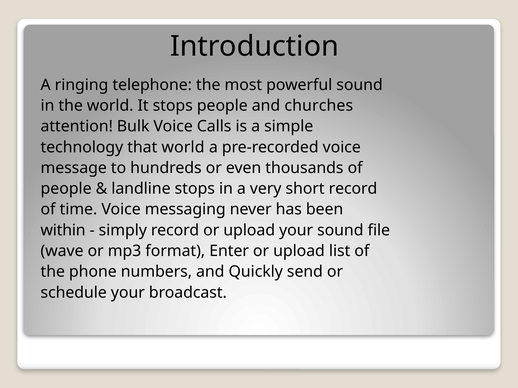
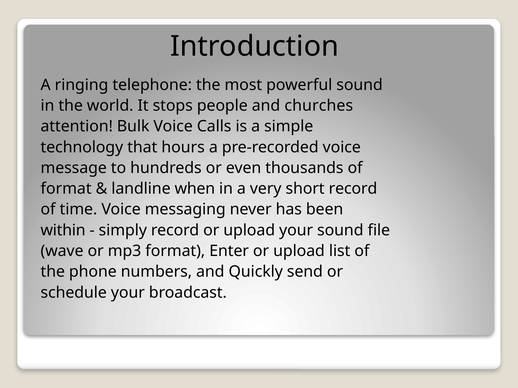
that world: world -> hours (183, 147)
people: people -> format (66, 189)
landline stops: stops -> when (195, 189)
